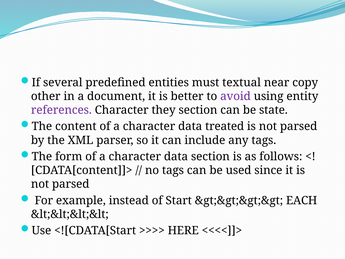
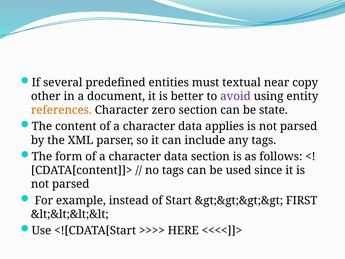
references colour: purple -> orange (61, 110)
they: they -> zero (164, 110)
treated: treated -> applies (225, 126)
EACH: EACH -> FIRST (302, 200)
